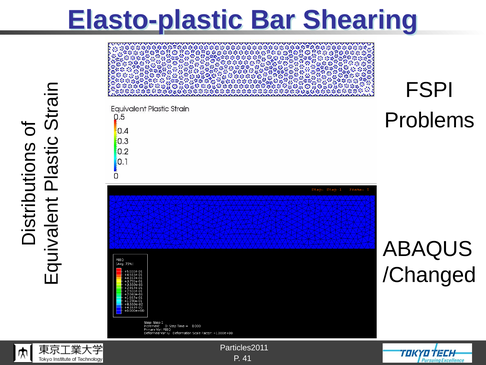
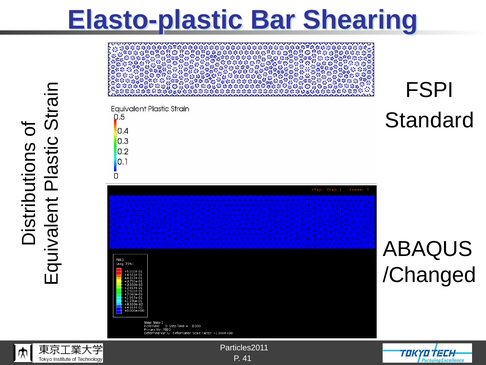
Problems: Problems -> Standard (429, 120)
